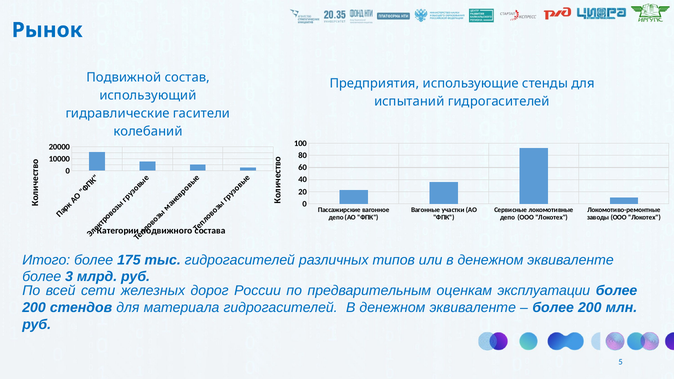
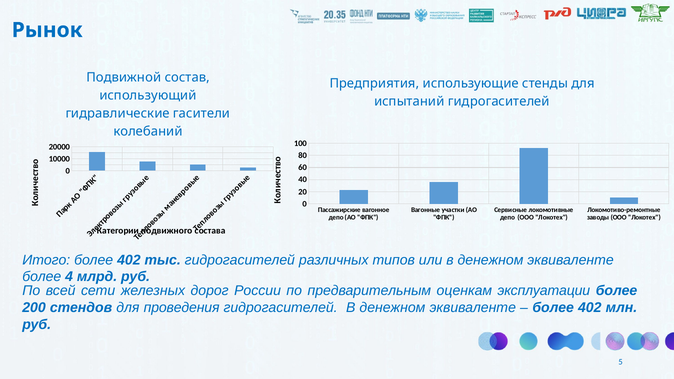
Итого более 175: 175 -> 402 (129, 260)
3: 3 -> 4 (69, 277)
материала: материала -> проведения (182, 308)
200: 200 -> 402 (590, 308)
